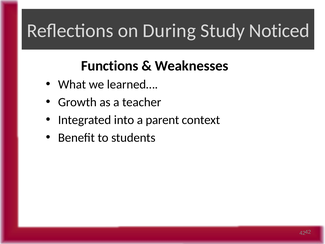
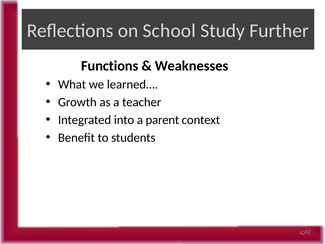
During: During -> School (169, 31)
Noticed: Noticed -> Further (279, 31)
